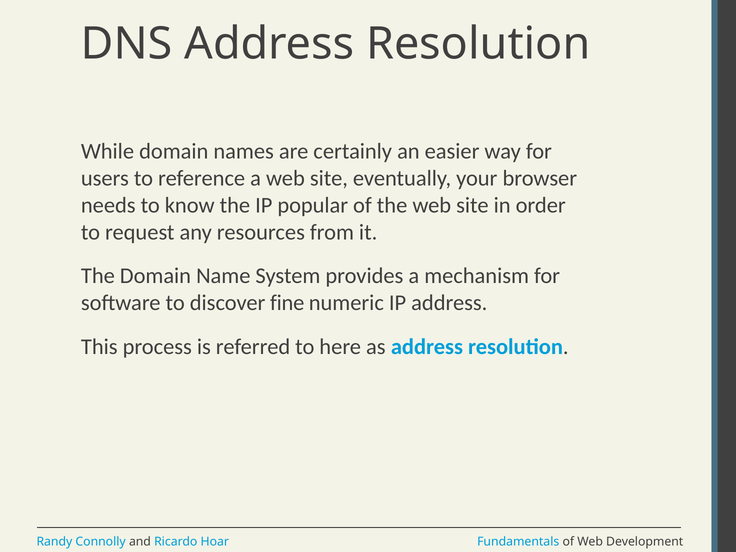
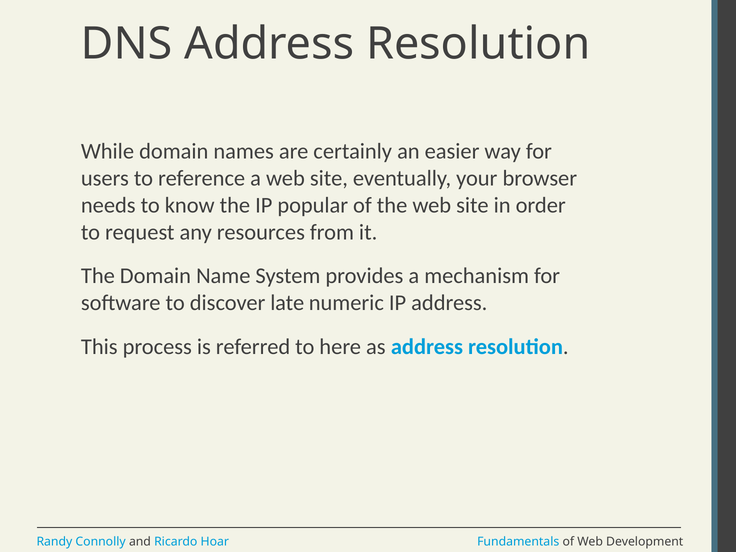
fine: fine -> late (287, 303)
